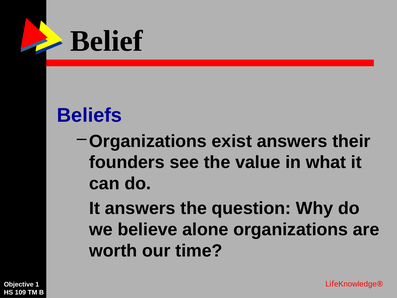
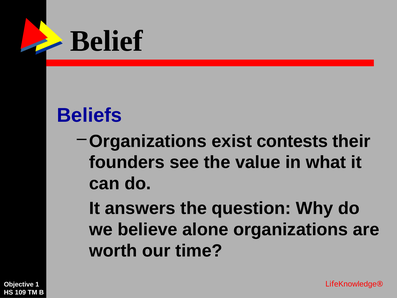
exist answers: answers -> contests (292, 141)
